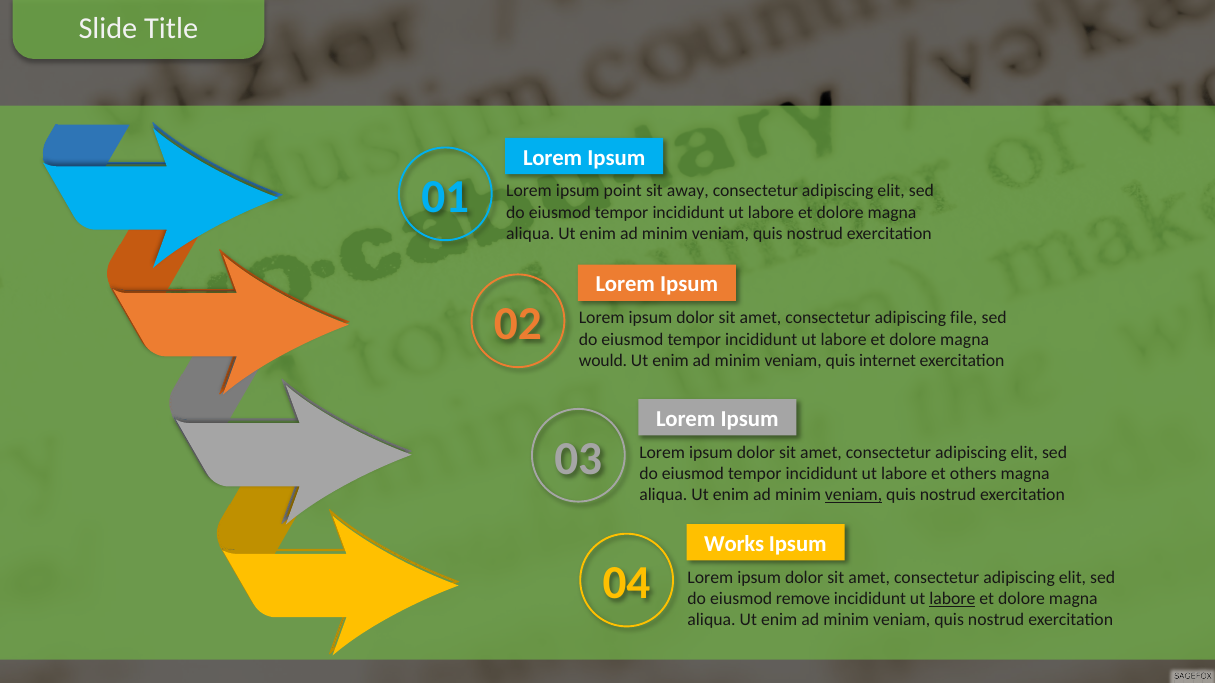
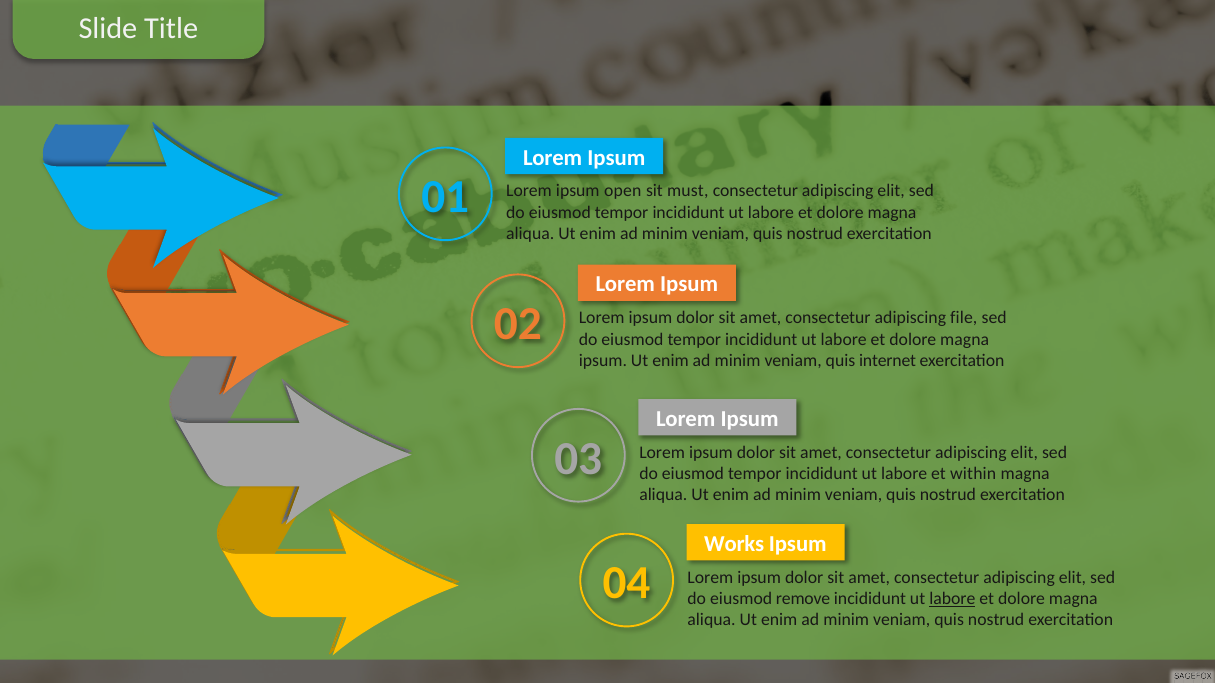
point: point -> open (623, 191)
away: away -> must (688, 191)
would: would -> ipsum (603, 361)
others: others -> within (973, 474)
veniam underline: present -> none (854, 495)
